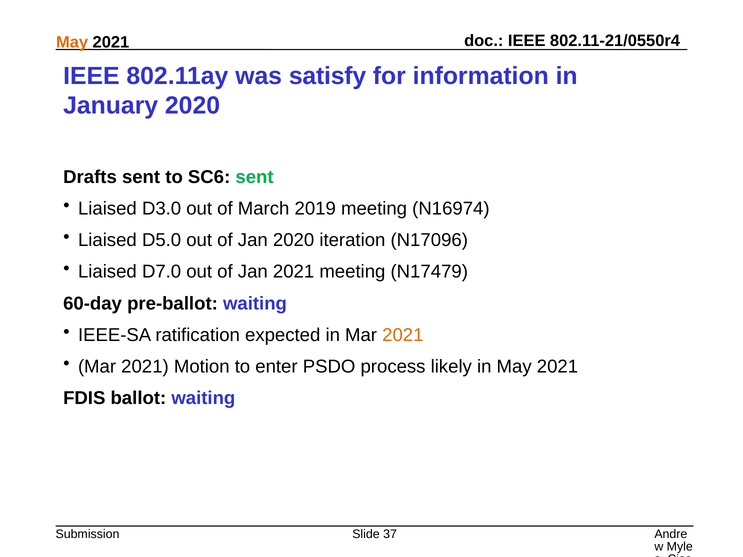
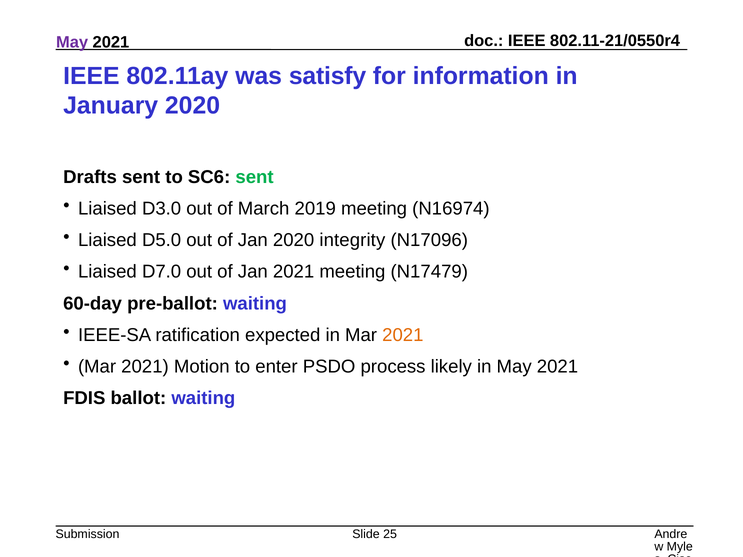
May colour: orange -> purple (72, 42)
iteration: iteration -> integrity (352, 240)
37: 37 -> 25 (390, 534)
